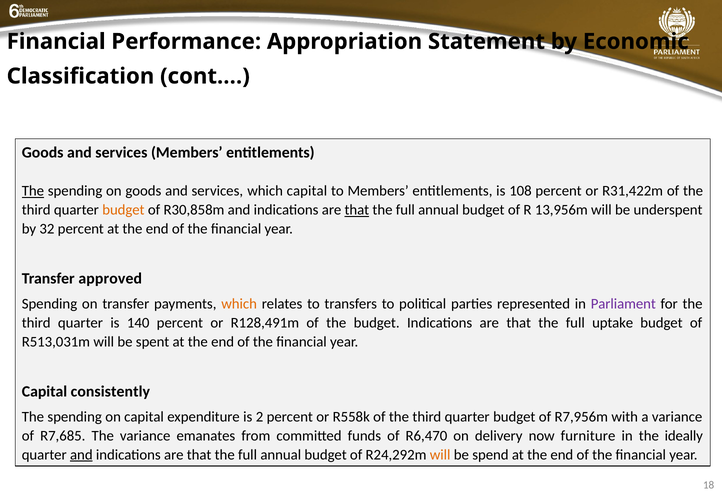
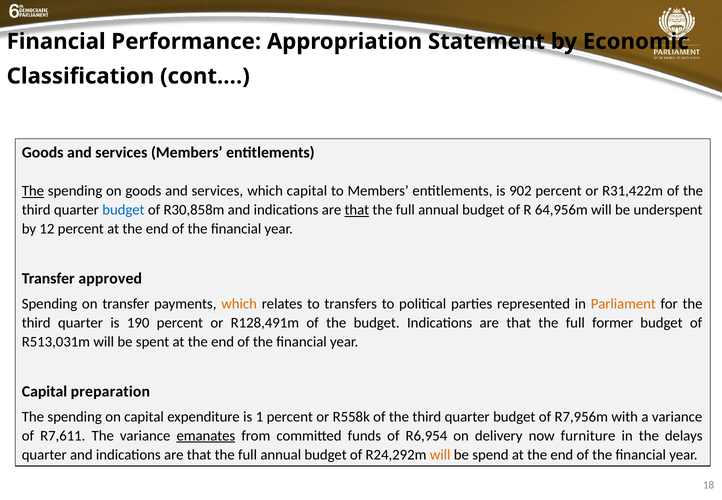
108: 108 -> 902 (520, 191)
budget colour: orange -> blue (123, 210)
13,956m: 13,956m -> 64,956m (561, 210)
32: 32 -> 12 (47, 229)
Parliament colour: purple -> orange (623, 304)
140: 140 -> 190 (138, 323)
uptake: uptake -> former (613, 323)
consistently: consistently -> preparation (110, 392)
2: 2 -> 1 (260, 417)
R7,685: R7,685 -> R7,611 (63, 436)
emanates underline: none -> present (206, 436)
R6,470: R6,470 -> R6,954 (426, 436)
ideally: ideally -> delays (684, 436)
and underline: present -> none (81, 455)
